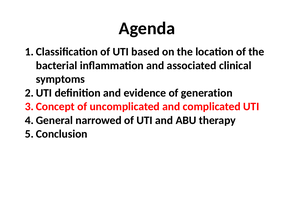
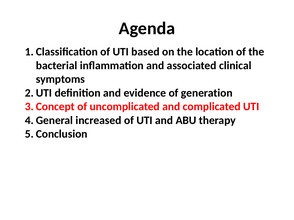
narrowed: narrowed -> increased (99, 121)
